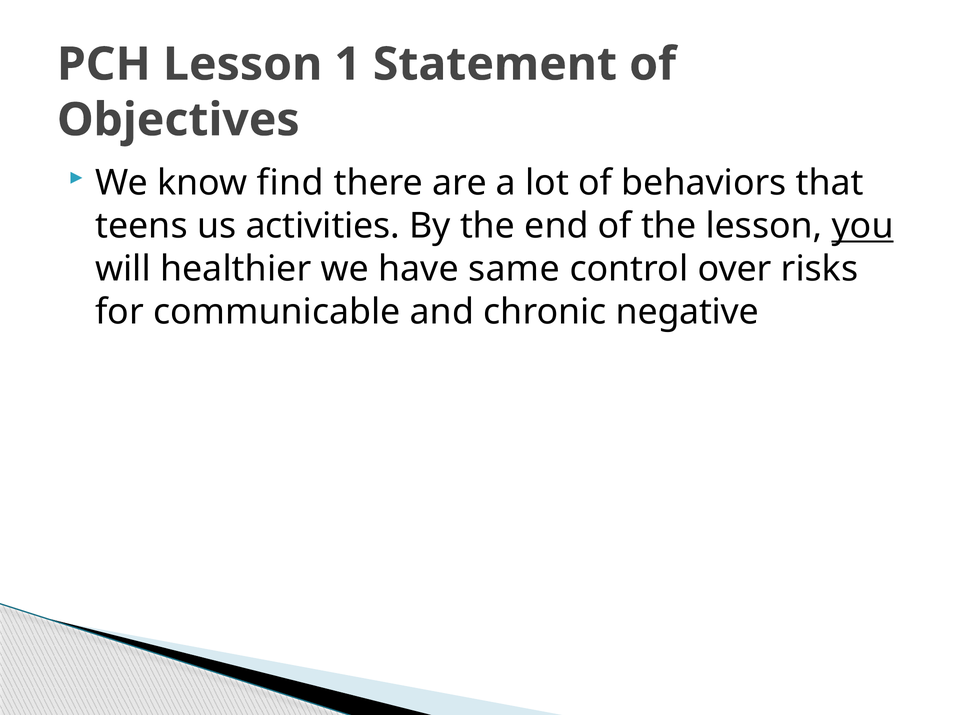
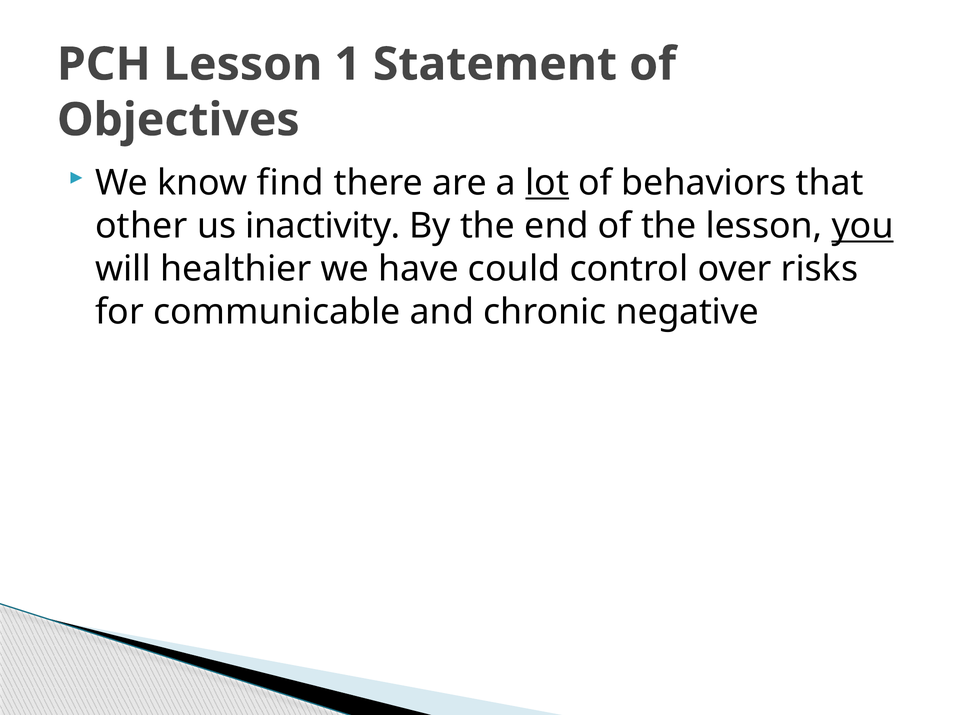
lot underline: none -> present (547, 183)
teens: teens -> other (141, 226)
activities: activities -> inactivity (323, 226)
same: same -> could (514, 269)
